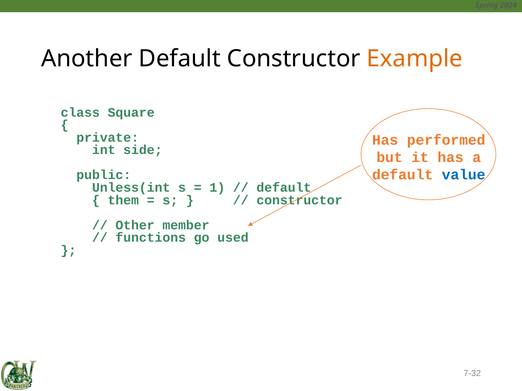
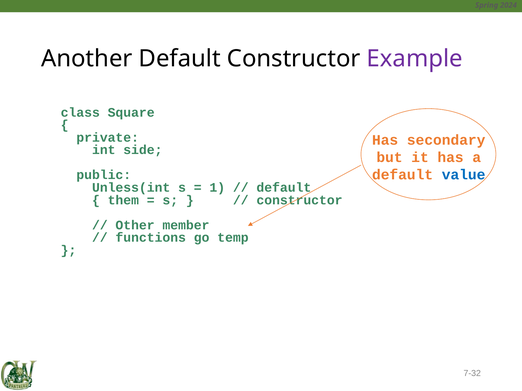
Example colour: orange -> purple (415, 59)
performed: performed -> secondary (446, 140)
used: used -> temp (233, 238)
